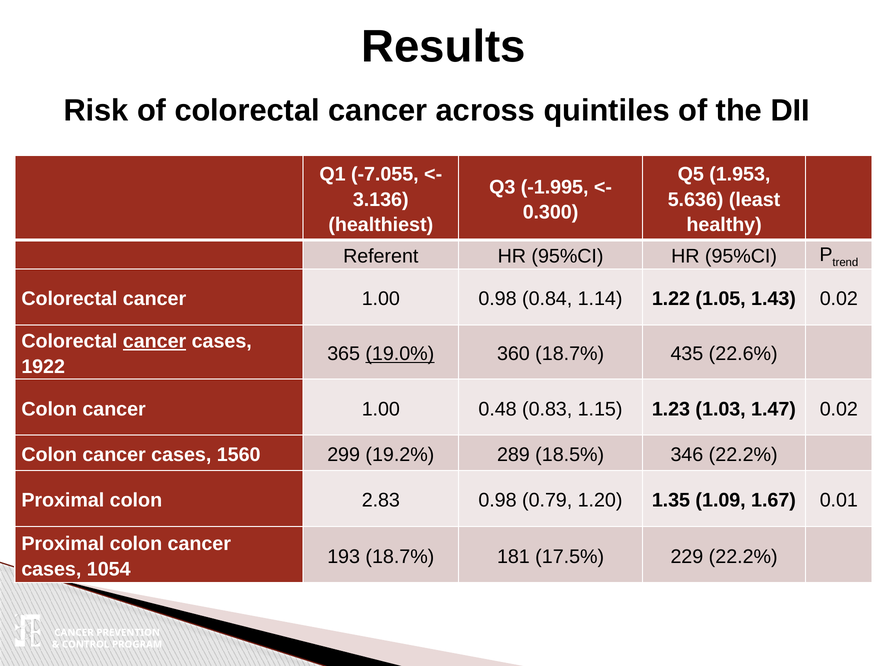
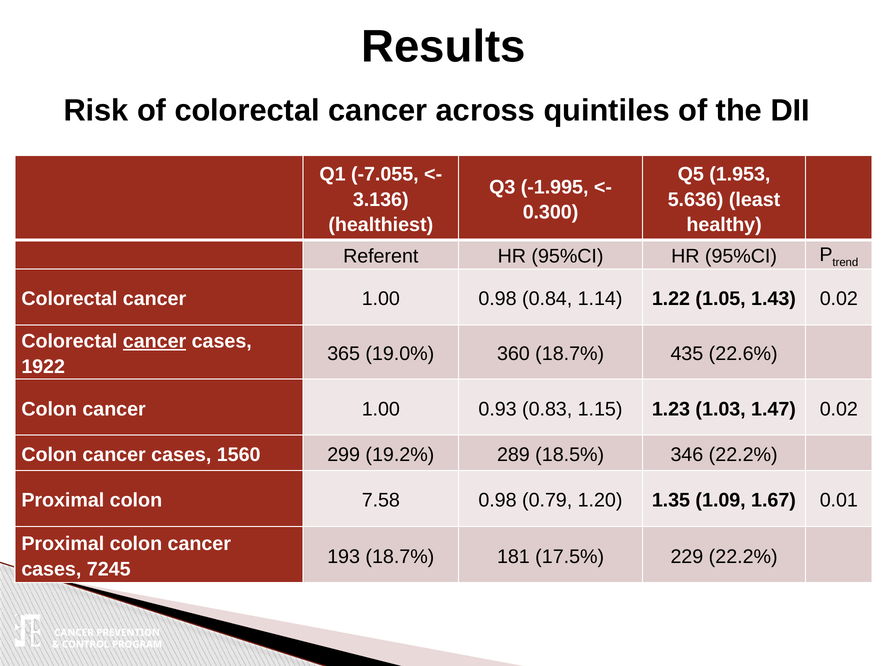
19.0% underline: present -> none (400, 354)
0.48: 0.48 -> 0.93 (498, 409)
2.83: 2.83 -> 7.58 (381, 500)
1054: 1054 -> 7245 (109, 568)
